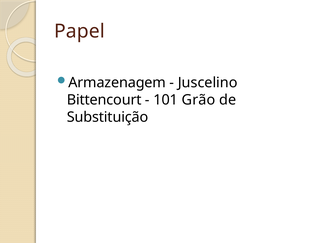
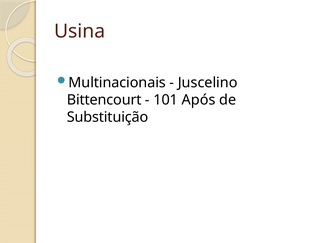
Papel: Papel -> Usina (80, 31)
Armazenagem: Armazenagem -> Multinacionais (117, 83)
Grão: Grão -> Após (199, 100)
